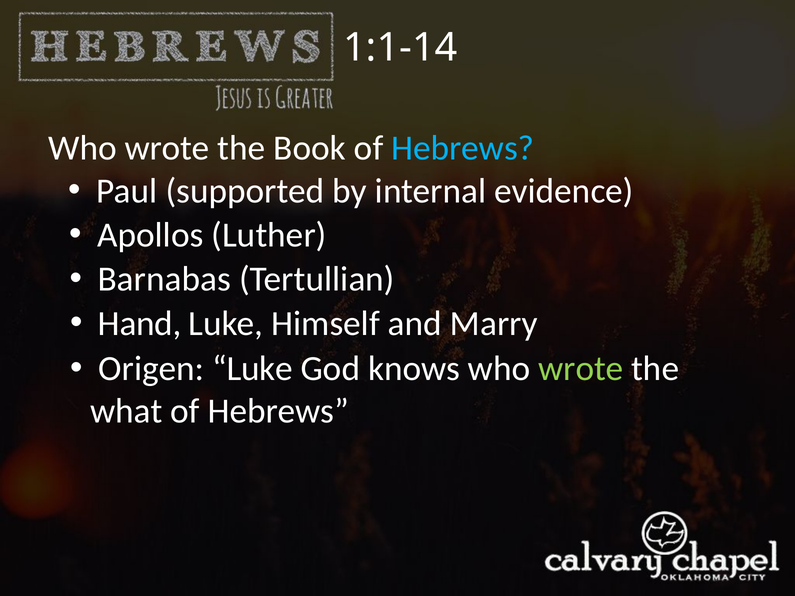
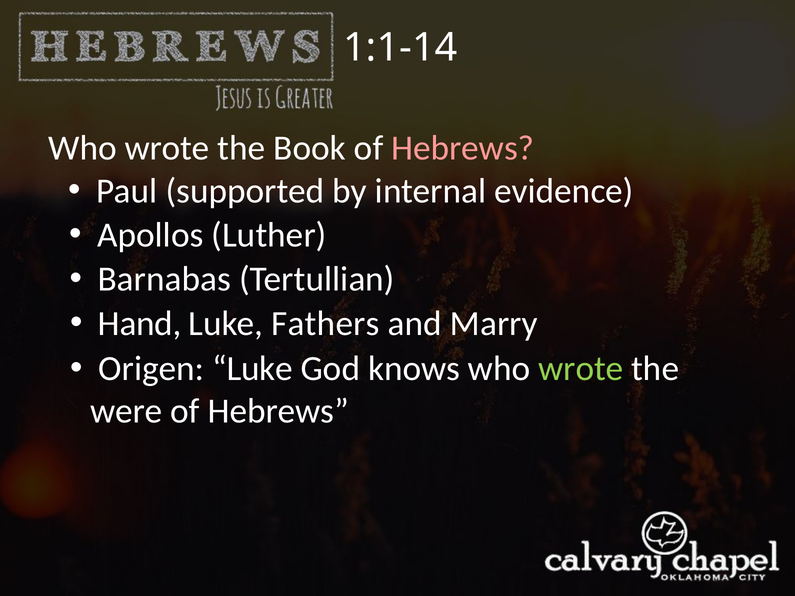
Hebrews colour: light blue -> pink (463, 148)
Himself: Himself -> Fathers (325, 323)
what: what -> were (126, 411)
